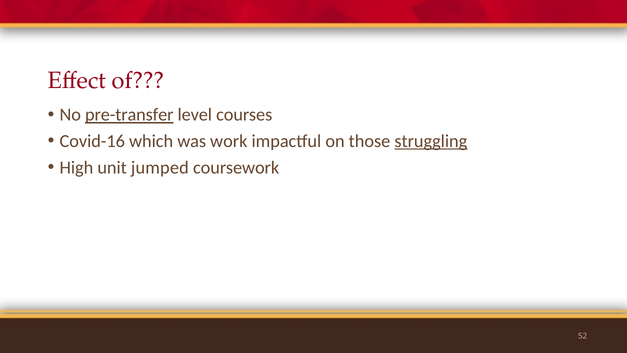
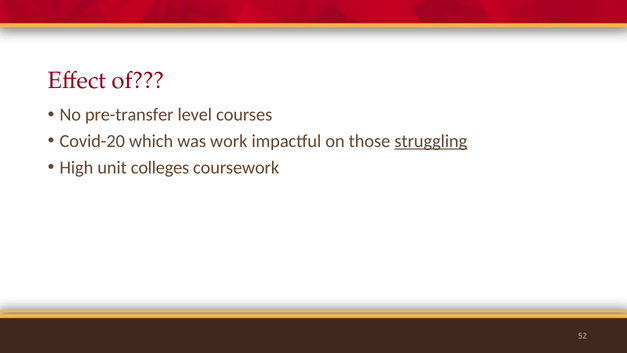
pre-transfer underline: present -> none (129, 115)
Covid-16: Covid-16 -> Covid-20 (92, 141)
jumped: jumped -> colleges (160, 167)
